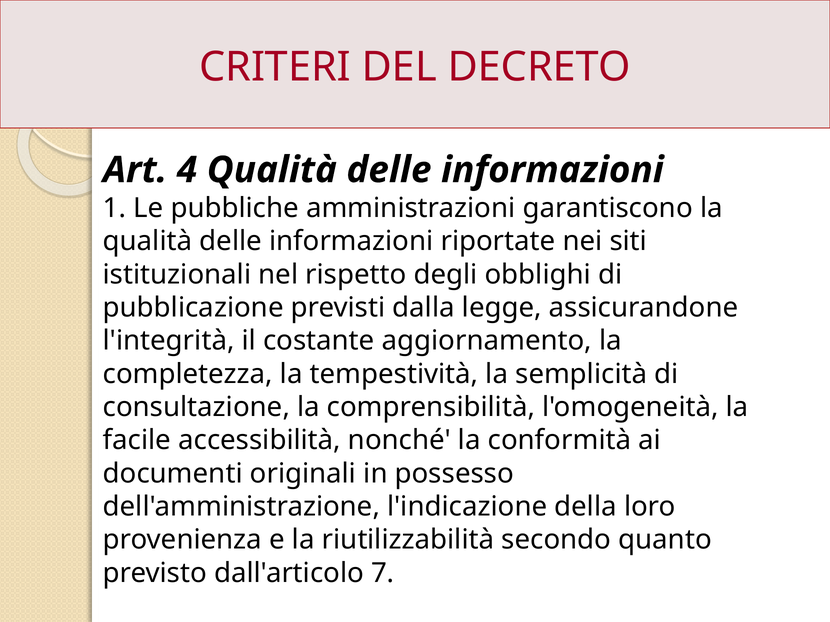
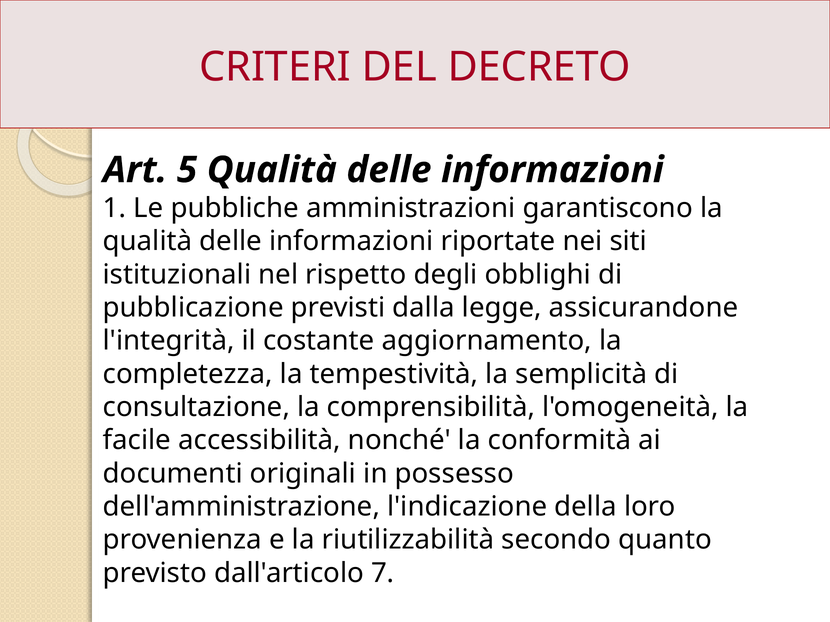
4: 4 -> 5 (187, 170)
